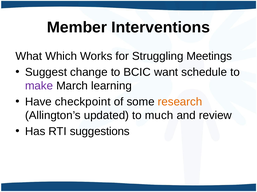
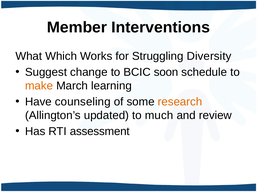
Meetings: Meetings -> Diversity (209, 56)
want: want -> soon (166, 72)
make colour: purple -> orange (39, 86)
checkpoint: checkpoint -> counseling (83, 102)
suggestions: suggestions -> assessment (100, 132)
